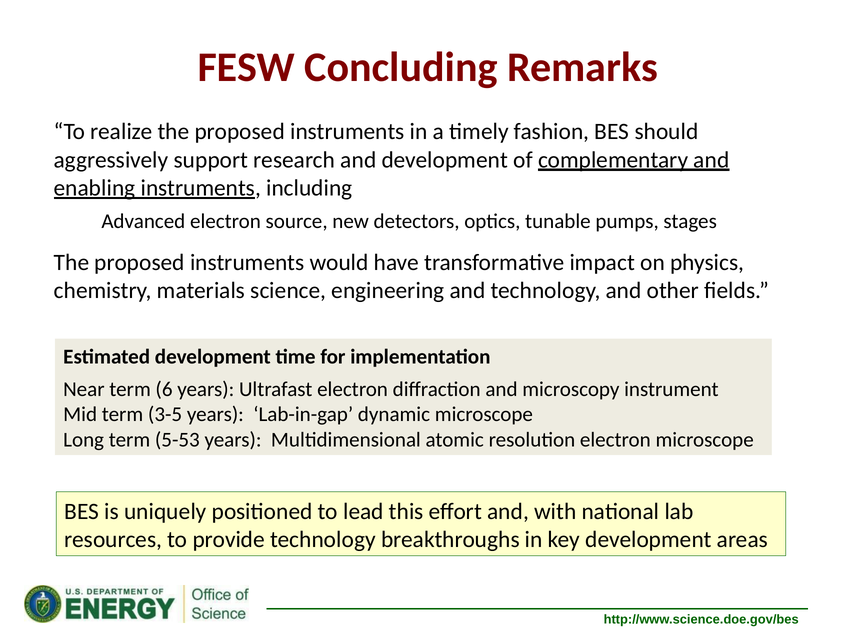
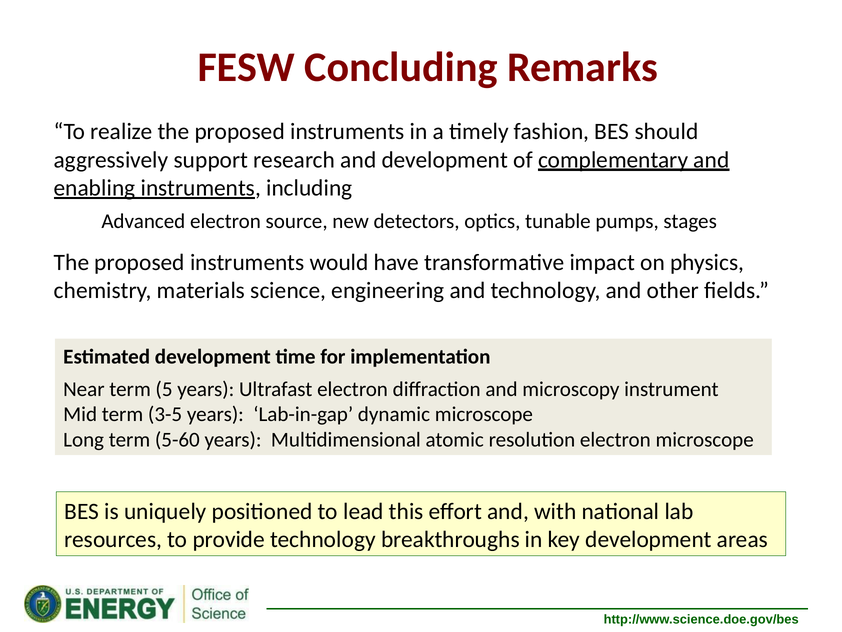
6: 6 -> 5 (164, 389)
5-53: 5-53 -> 5-60 (177, 439)
